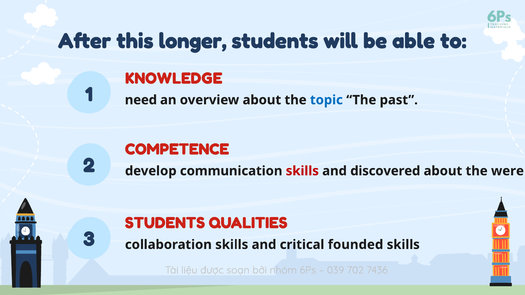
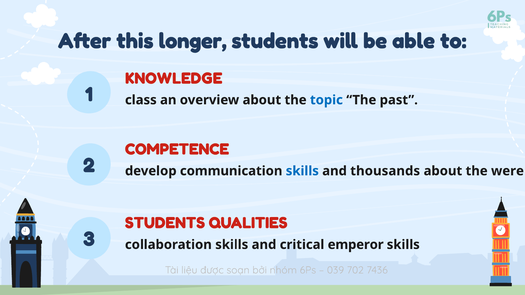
need: need -> class (141, 100)
skills colour: red -> blue (302, 171)
discovered: discovered -> thousands (385, 171)
founded: founded -> emperor (356, 245)
